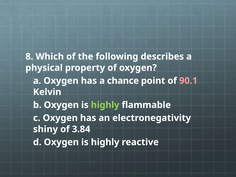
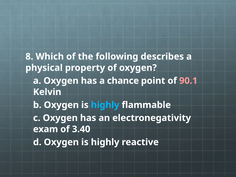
highly colour: light green -> light blue (105, 105)
shiny: shiny -> exam (46, 129)
3.84: 3.84 -> 3.40 (81, 129)
